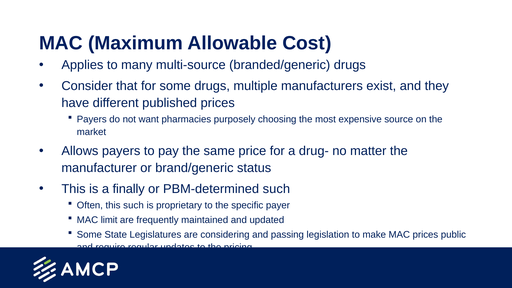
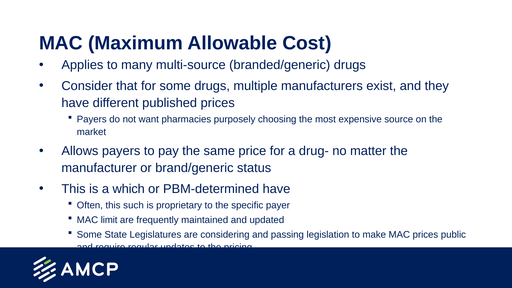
finally: finally -> which (129, 189)
PBM-determined such: such -> have (276, 189)
